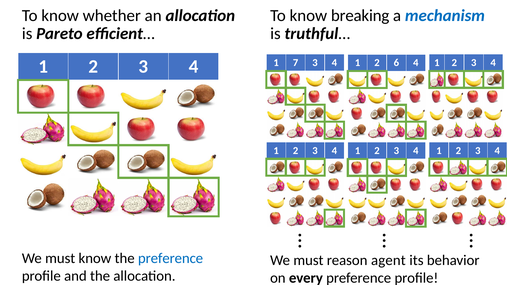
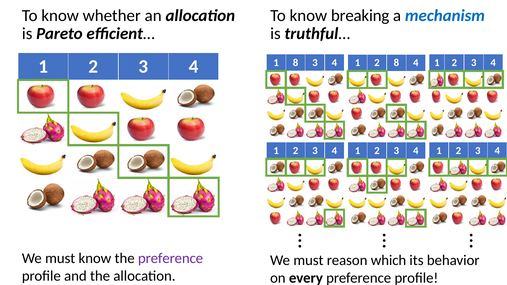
1 7: 7 -> 8 (296, 63)
2 6: 6 -> 8 (396, 63)
preference colour: blue -> purple (171, 259)
agent: agent -> which (388, 260)
